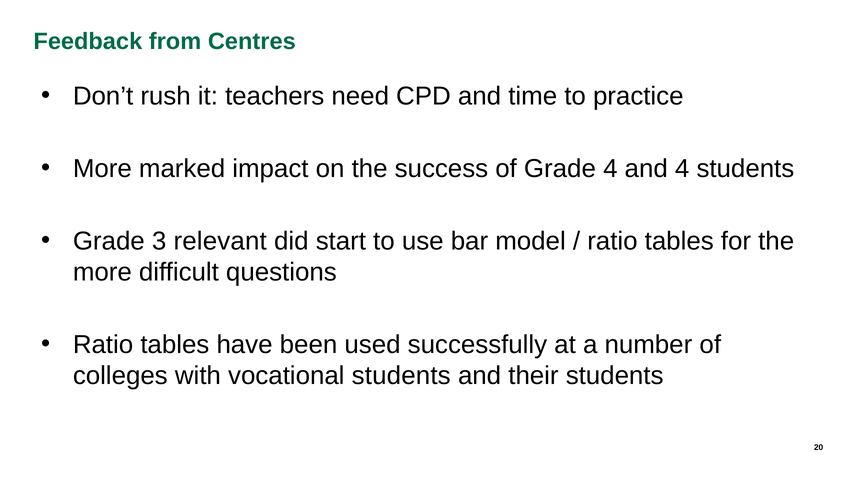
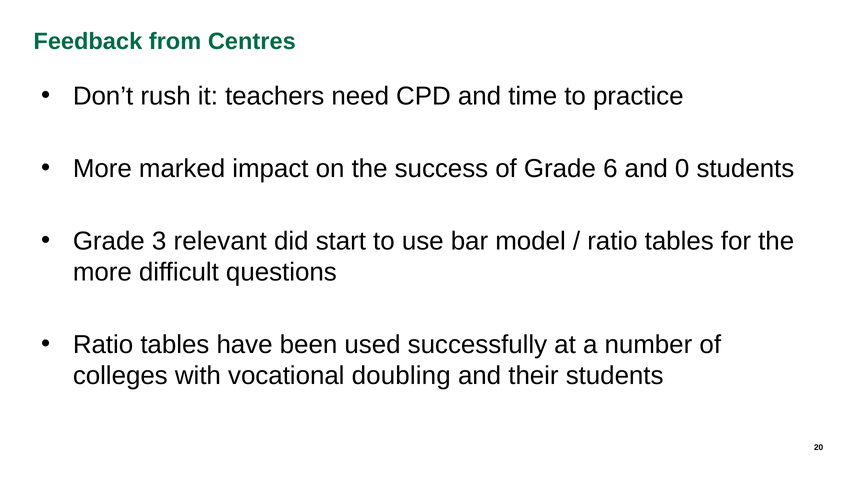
Grade 4: 4 -> 6 (610, 169)
and 4: 4 -> 0 (682, 169)
vocational students: students -> doubling (401, 376)
